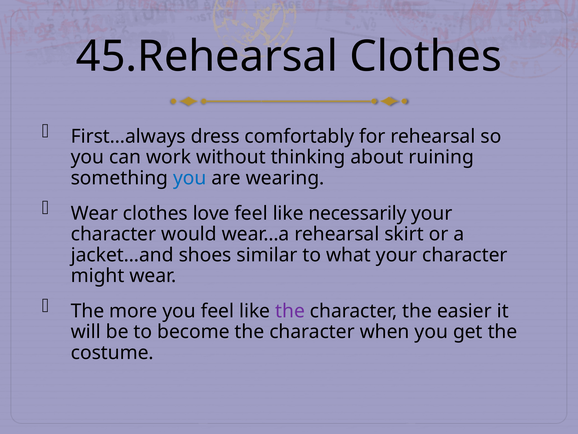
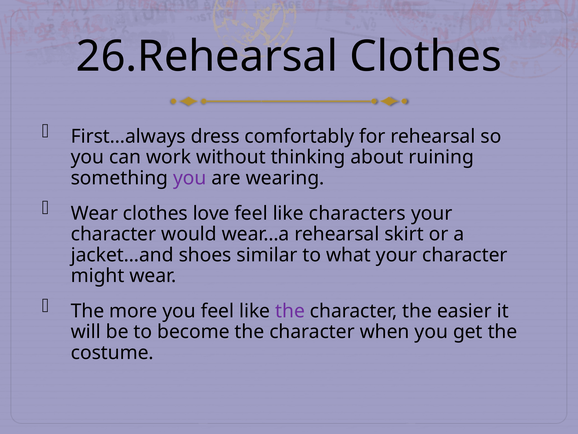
45.Rehearsal: 45.Rehearsal -> 26.Rehearsal (207, 57)
you colour: blue -> purple (190, 178)
necessarily: necessarily -> characters (357, 213)
